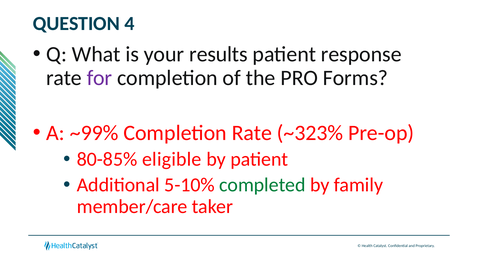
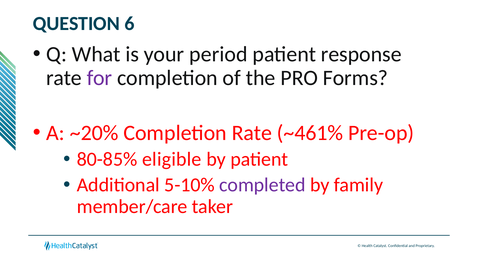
4: 4 -> 6 (129, 23)
results: results -> period (218, 54)
~99%: ~99% -> ~20% (94, 133)
~323%: ~323% -> ~461% (310, 133)
completed colour: green -> purple (262, 185)
